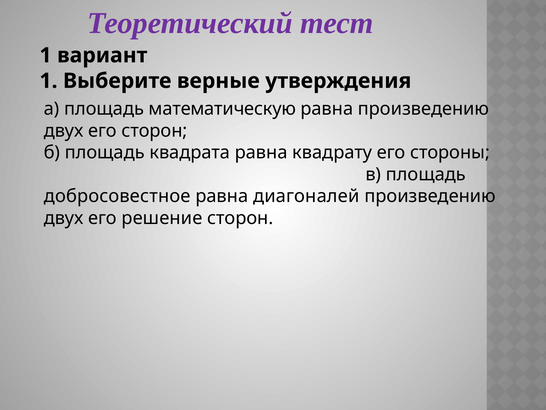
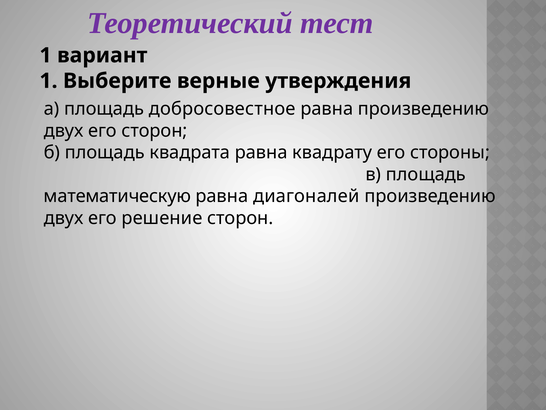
математическую: математическую -> добросовестное (222, 109)
добросовестное: добросовестное -> математическую (117, 196)
